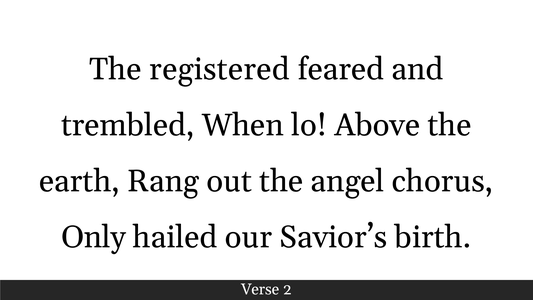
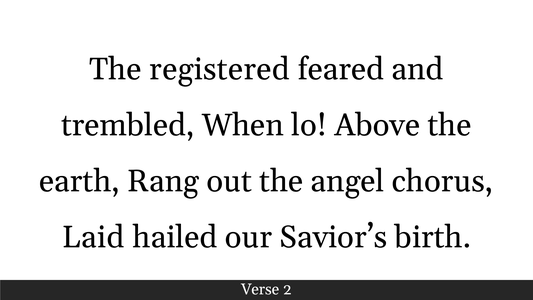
Only: Only -> Laid (93, 237)
